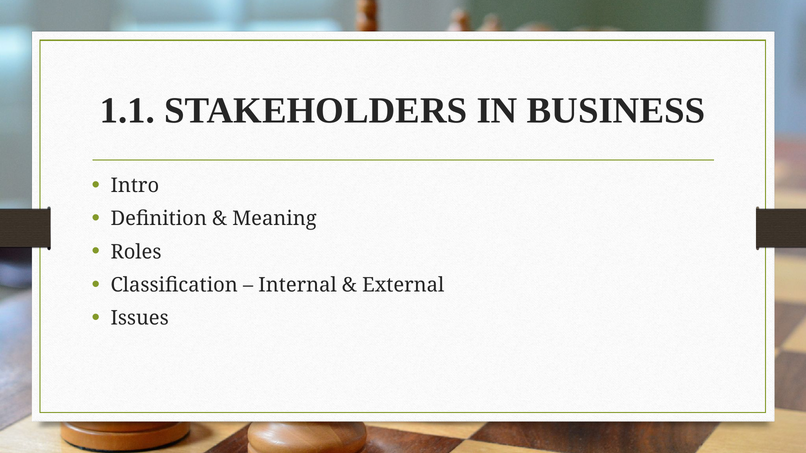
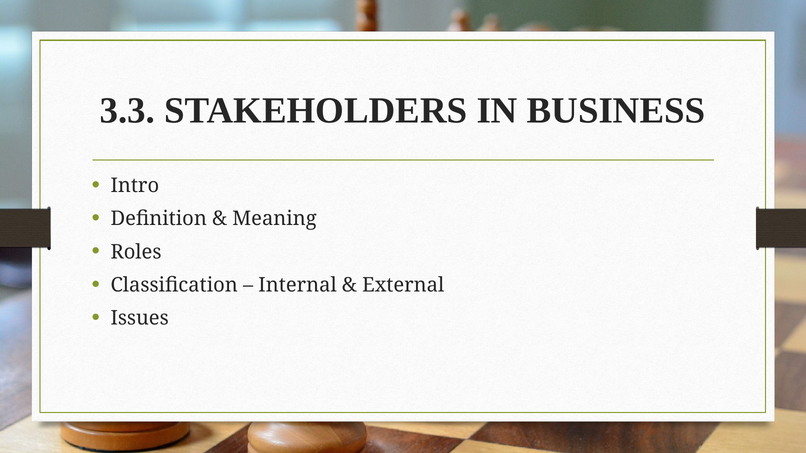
1.1: 1.1 -> 3.3 (127, 111)
